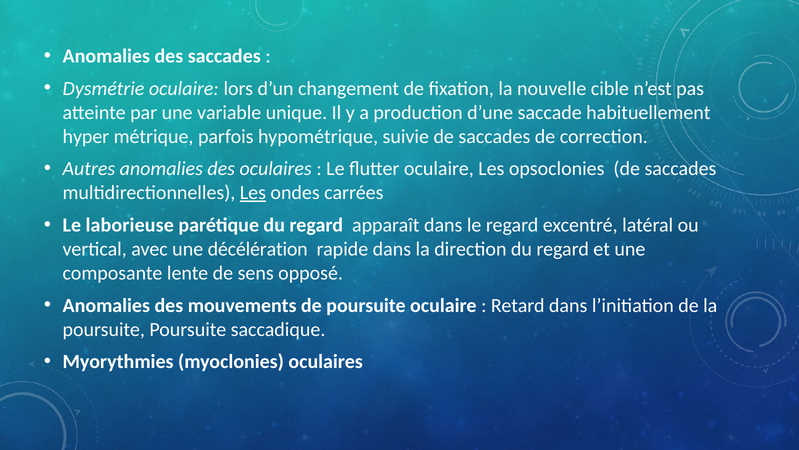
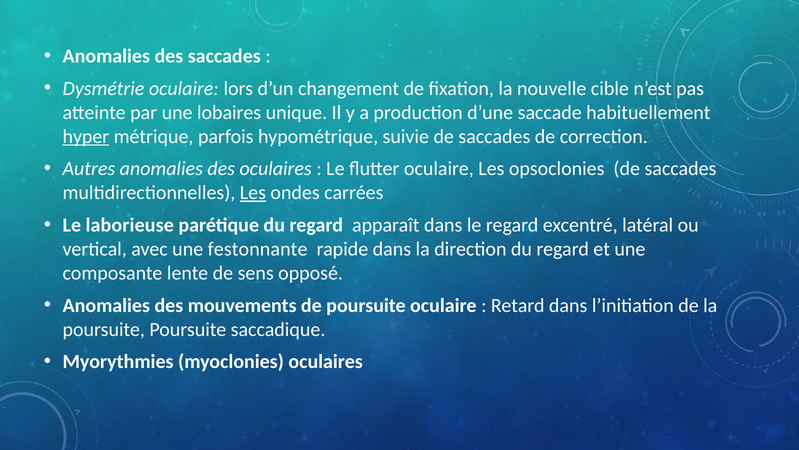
variable: variable -> lobaires (229, 112)
hyper underline: none -> present (86, 136)
décélération: décélération -> festonnante (258, 249)
